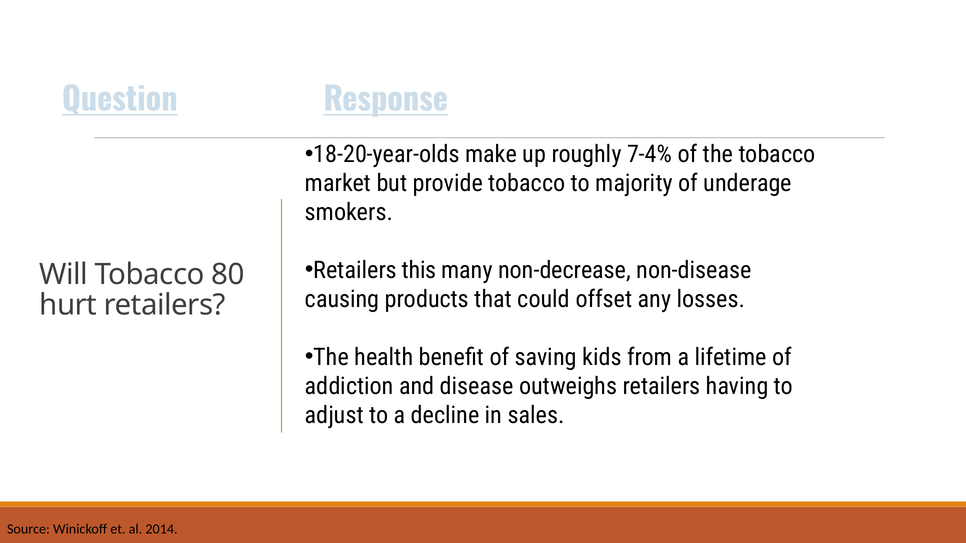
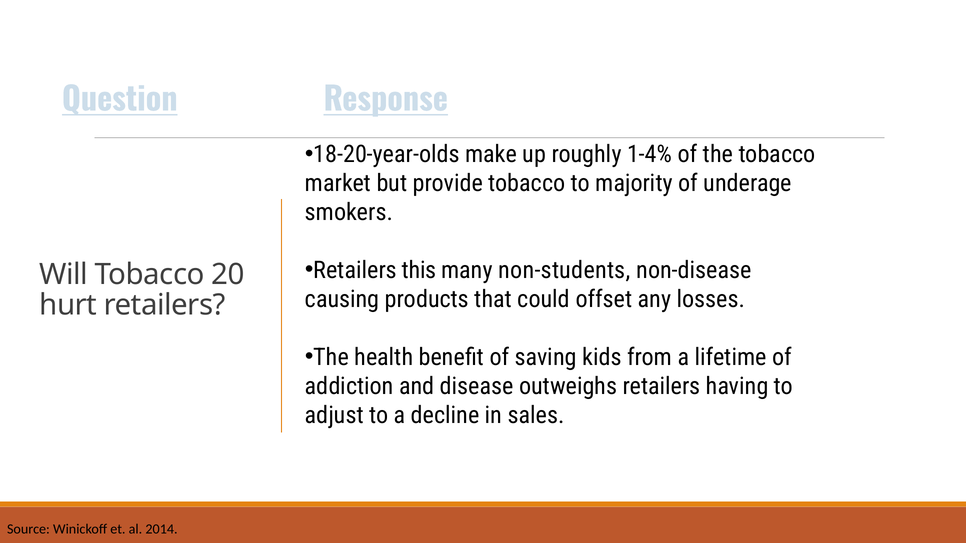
7-4%: 7-4% -> 1-4% (650, 155)
non-decrease: non-decrease -> non-students (564, 270)
80: 80 -> 20 (228, 275)
